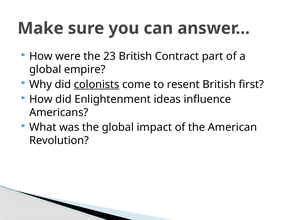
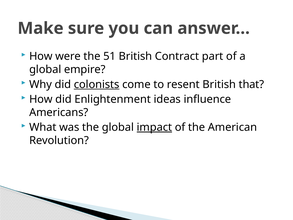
23: 23 -> 51 (110, 56)
first: first -> that (251, 84)
impact underline: none -> present (154, 127)
